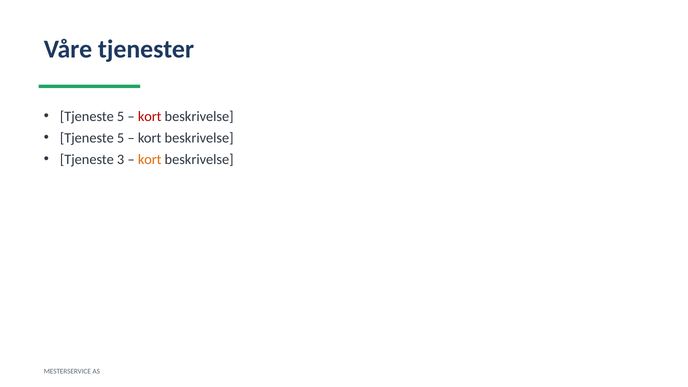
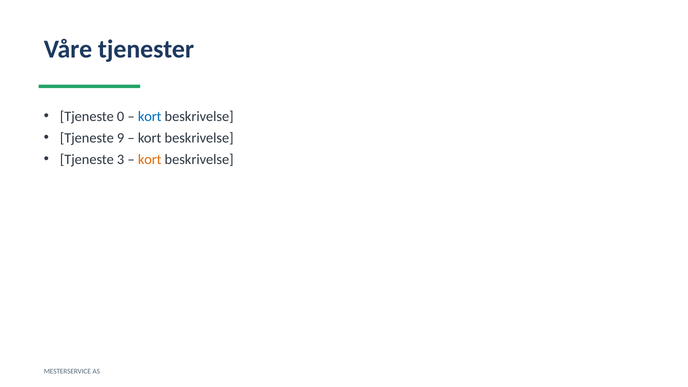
5: 5 -> 0 (121, 117)
kort colour: red -> blue (150, 117)
5: 5 -> 9 (121, 138)
